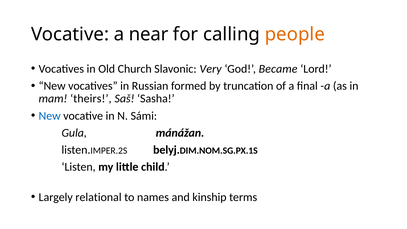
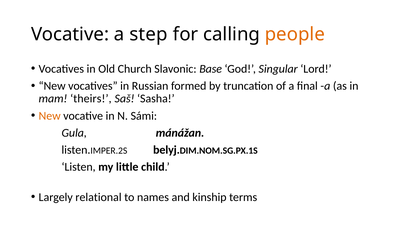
near: near -> step (149, 34)
Very: Very -> Base (211, 69)
Became: Became -> Singular (278, 69)
New colour: blue -> orange (50, 116)
